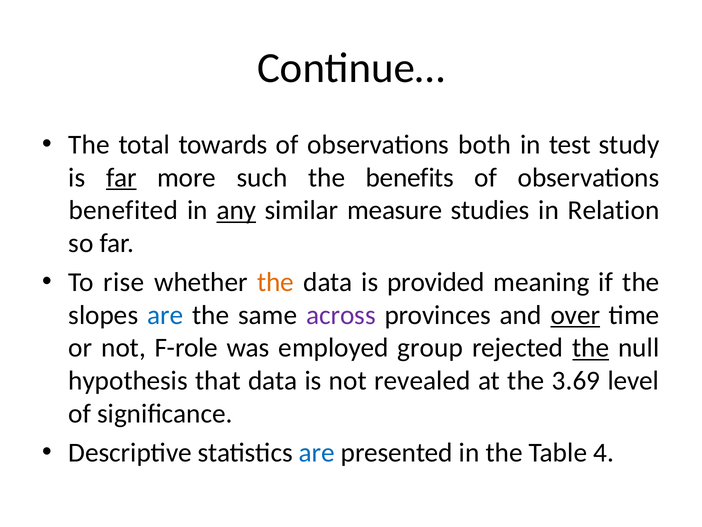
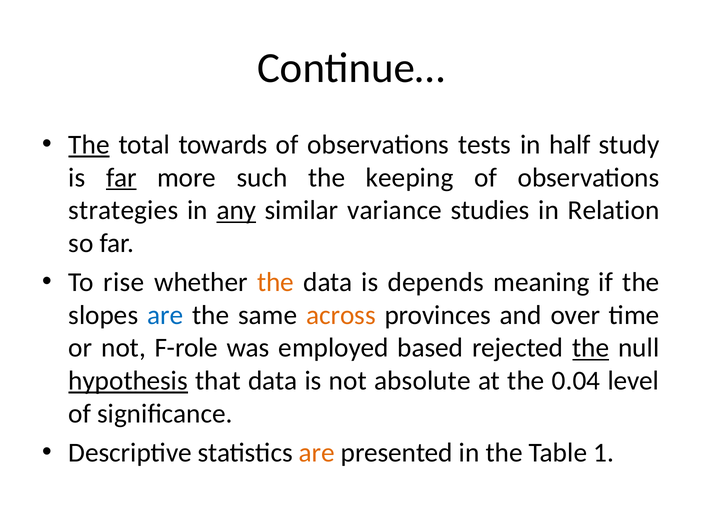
The underline: none -> present (89, 145)
both: both -> tests (485, 145)
test: test -> half (570, 145)
benefits: benefits -> keeping (410, 177)
benefited: benefited -> strategies (123, 210)
measure: measure -> variance (395, 210)
provided: provided -> depends (436, 282)
across colour: purple -> orange (341, 315)
over underline: present -> none (575, 315)
group: group -> based (430, 348)
hypothesis underline: none -> present (128, 380)
revealed: revealed -> absolute (422, 380)
3.69: 3.69 -> 0.04 (576, 380)
are colour: blue -> orange (317, 452)
4: 4 -> 1 (604, 452)
